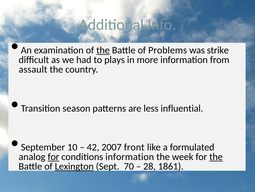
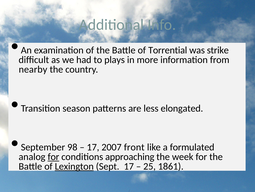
the underline: present -> none (103, 50)
Problems: Problems -> Torrential (168, 50)
assault: assault -> nearby (33, 69)
influential: influential -> elongated (182, 108)
10: 10 -> 98 (72, 147)
42: 42 -> 17 (93, 147)
conditions information: information -> approaching (130, 156)
the underline: present -> none (216, 156)
Sept 70: 70 -> 17 (129, 166)
28: 28 -> 25 (150, 166)
